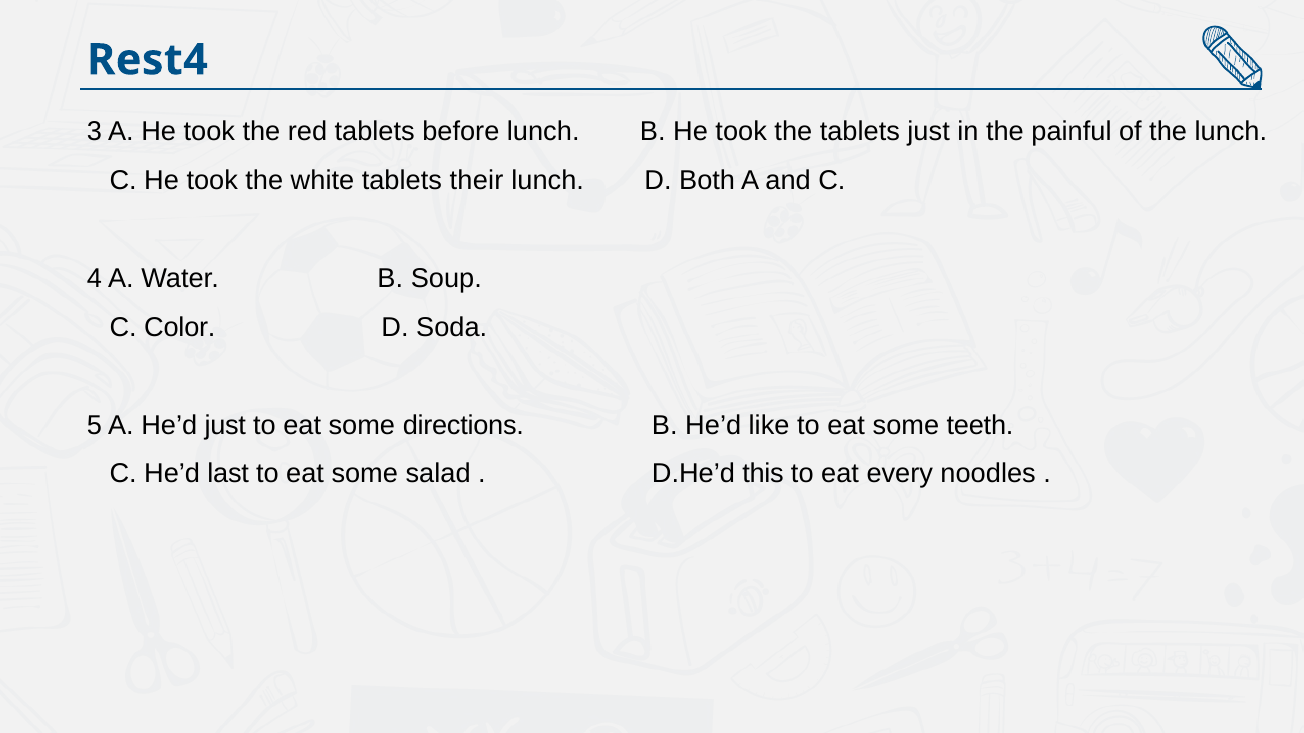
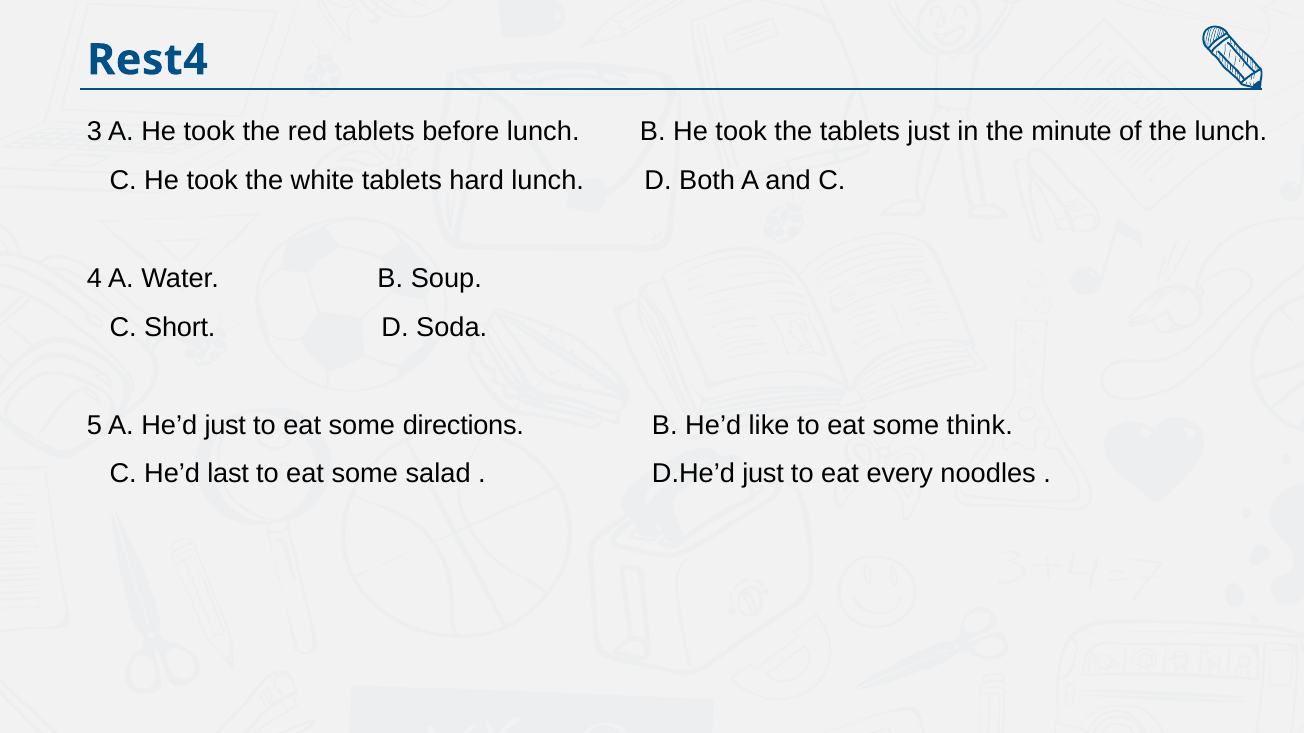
painful: painful -> minute (1072, 132)
their: their -> hard (477, 181)
Color: Color -> Short (180, 328)
teeth: teeth -> think (980, 425)
D.He’d this: this -> just (763, 474)
